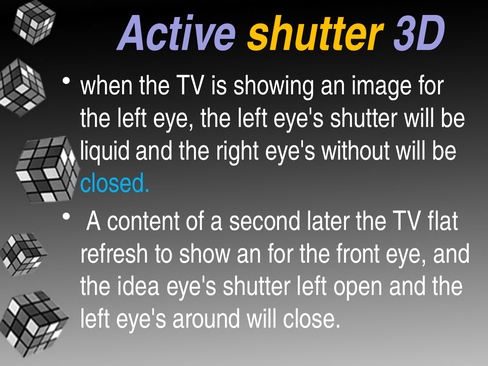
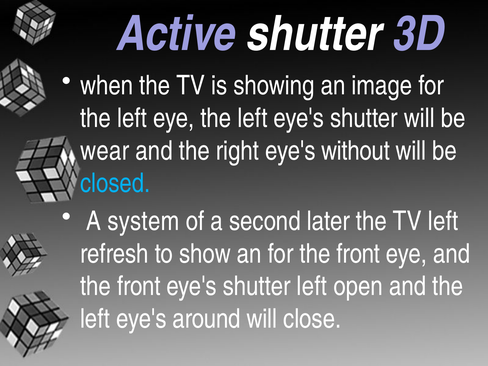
shutter colour: yellow -> white (314, 34)
liquid: liquid -> wear (105, 151)
content: content -> system (143, 221)
TV flat: flat -> left (443, 221)
idea: idea -> front (139, 286)
